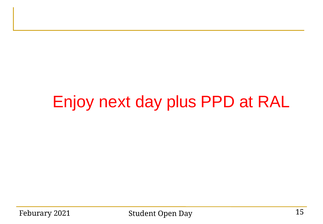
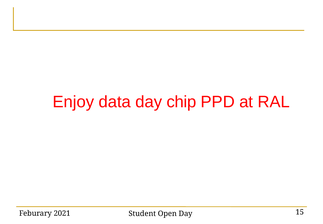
next: next -> data (115, 102)
plus: plus -> chip (181, 102)
